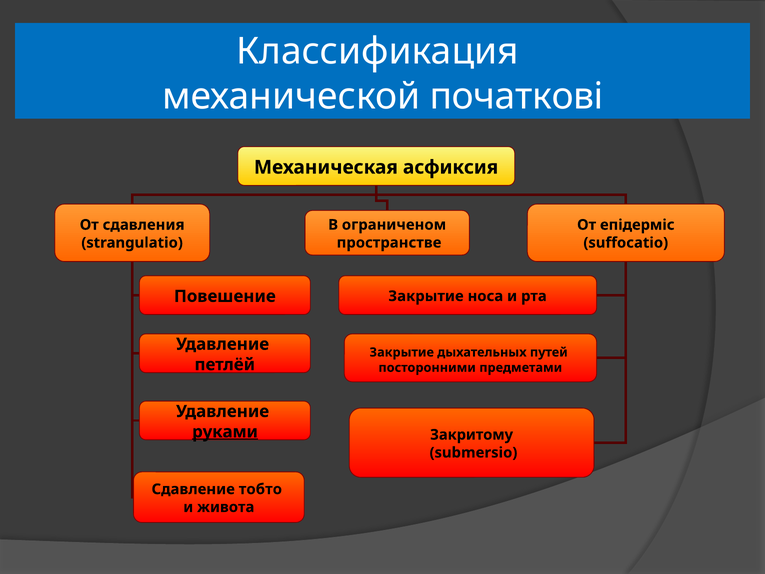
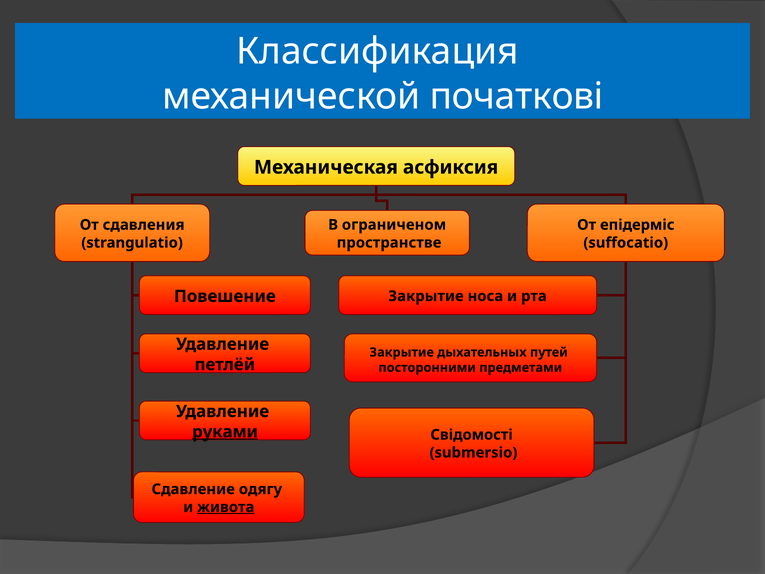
Закритому: Закритому -> Свідомості (472, 435)
тобто: тобто -> одягу (260, 489)
живота underline: none -> present (226, 507)
